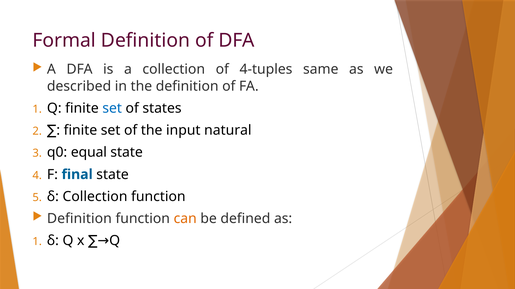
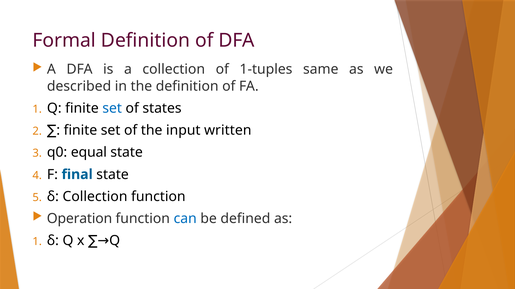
4-tuples: 4-tuples -> 1-tuples (266, 70)
natural: natural -> written (228, 131)
Definition: Definition -> Operation (80, 219)
can colour: orange -> blue (185, 219)
